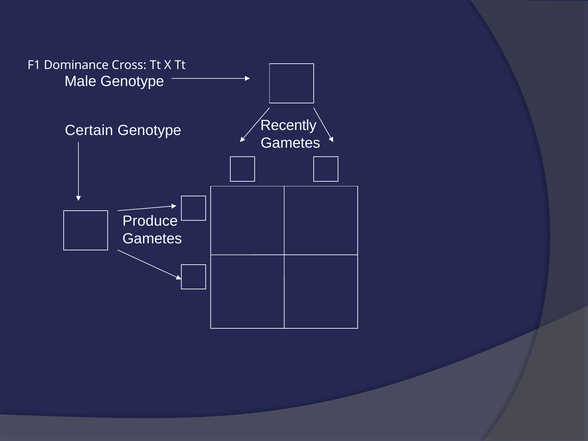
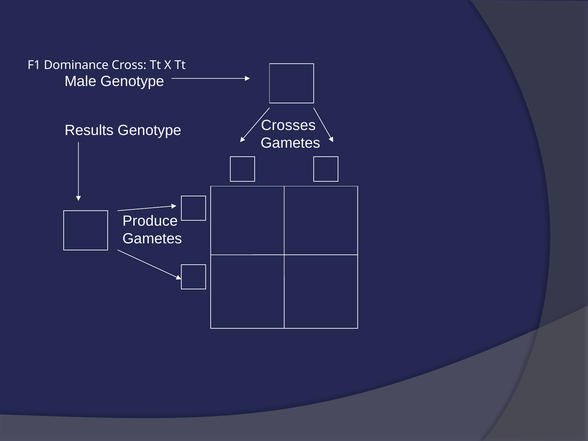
Recently: Recently -> Crosses (288, 125)
Certain: Certain -> Results (89, 130)
